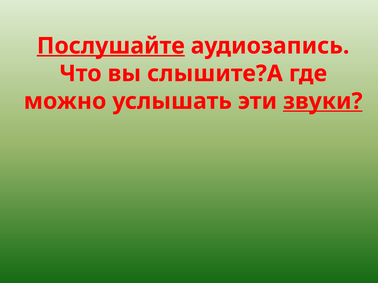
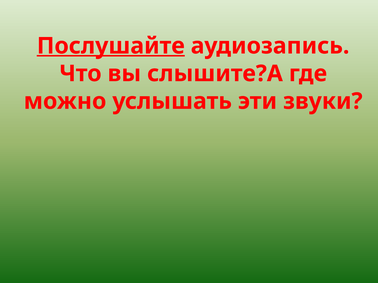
звуки underline: present -> none (323, 101)
